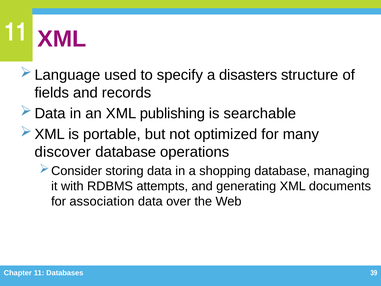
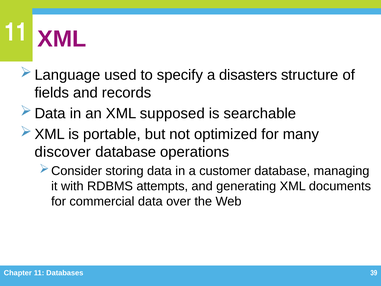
publishing: publishing -> supposed (172, 113)
shopping: shopping -> customer (225, 171)
association: association -> commercial (102, 201)
